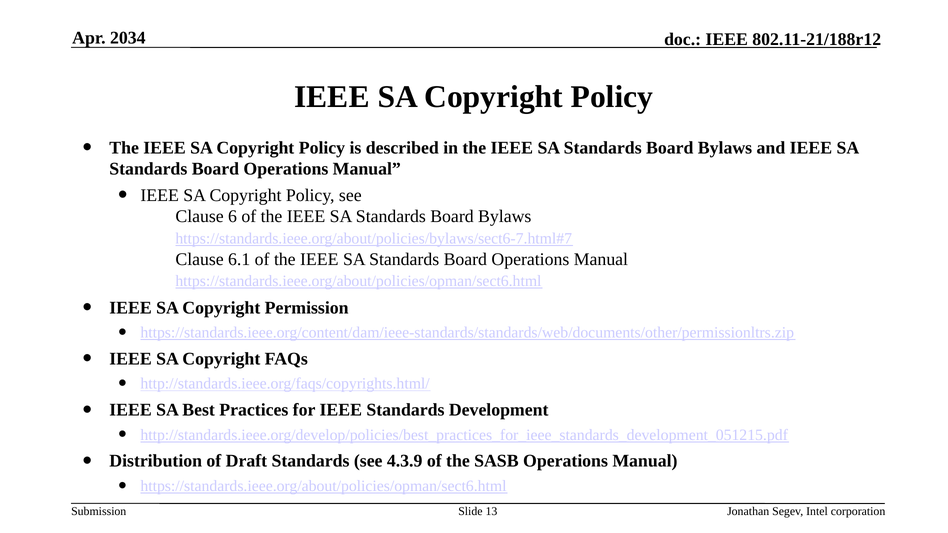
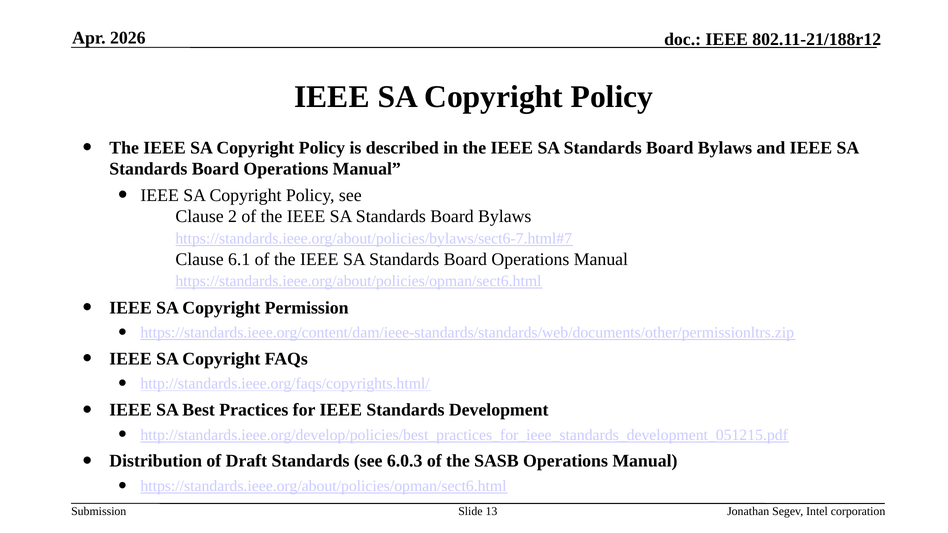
2034: 2034 -> 2026 (128, 38)
6: 6 -> 2 (233, 217)
4.3.9: 4.3.9 -> 6.0.3 (405, 461)
